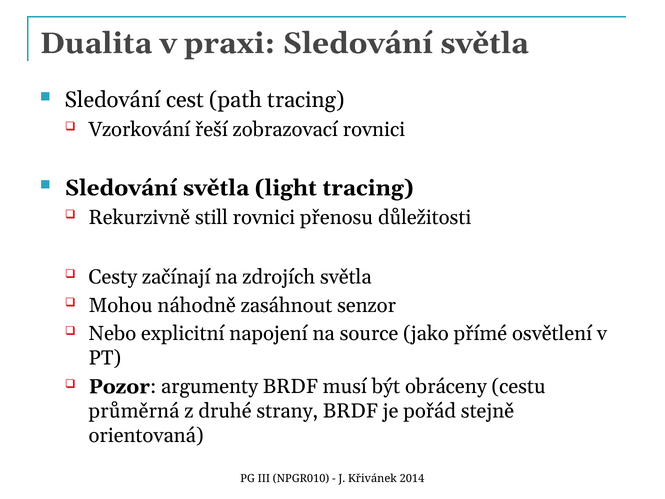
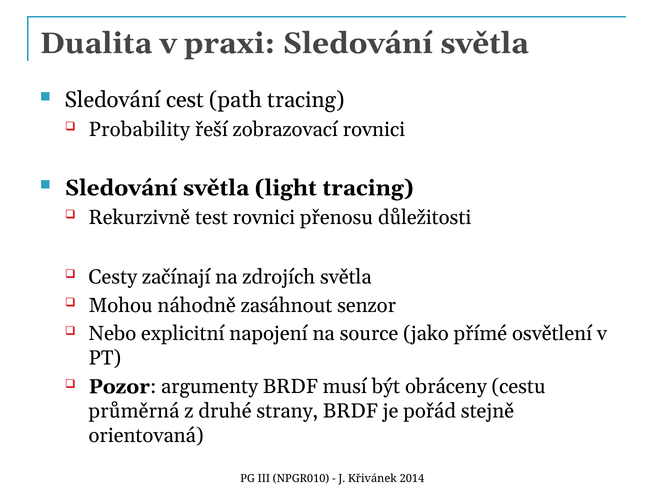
Vzorkování: Vzorkování -> Probability (139, 129)
still: still -> test (211, 217)
